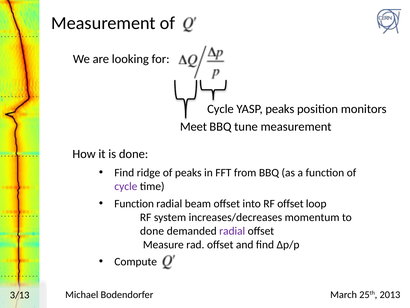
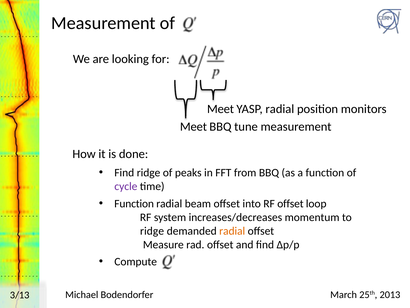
Cycle: Cycle -> Meet (220, 109)
YASP peaks: peaks -> radial (280, 109)
done: done -> ridge (152, 231)
radial colour: purple -> orange (232, 231)
